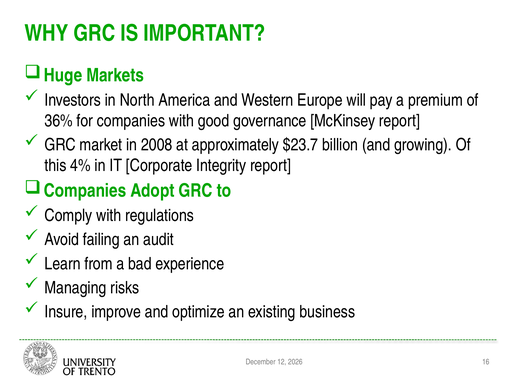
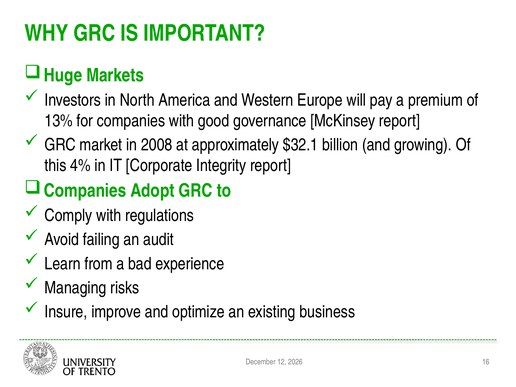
36%: 36% -> 13% (59, 121)
$23.7: $23.7 -> $32.1 (301, 145)
